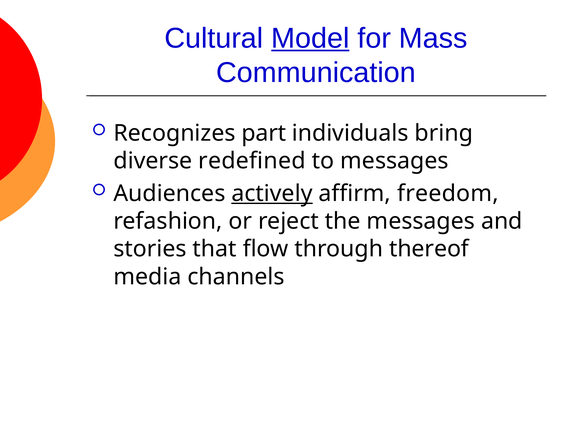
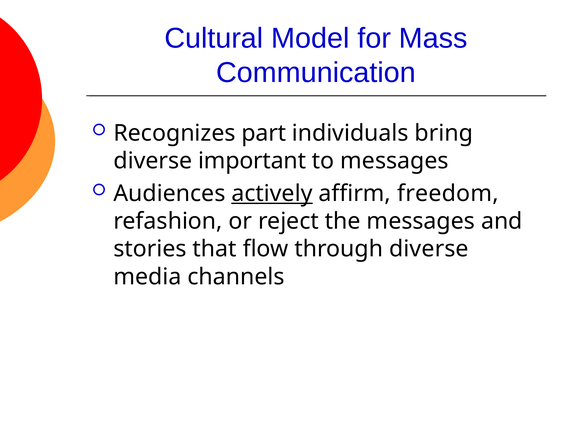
Model underline: present -> none (310, 38)
redefined: redefined -> important (252, 161)
through thereof: thereof -> diverse (429, 249)
